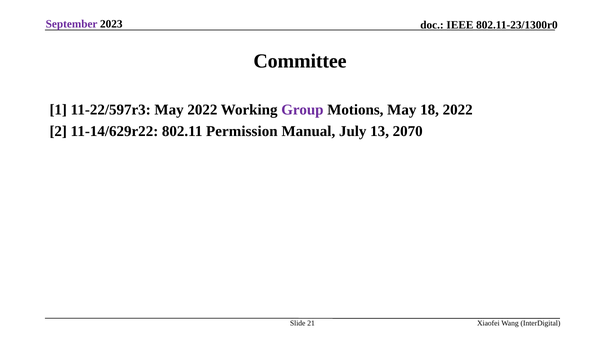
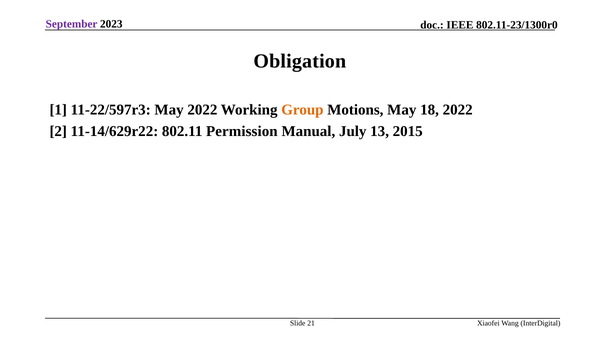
Committee: Committee -> Obligation (300, 61)
Group colour: purple -> orange (302, 110)
2070: 2070 -> 2015 (408, 132)
